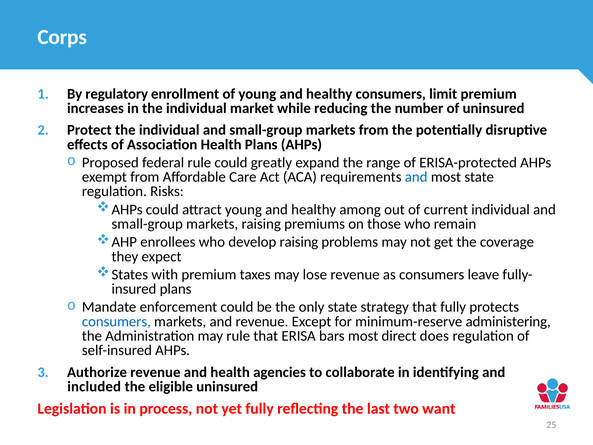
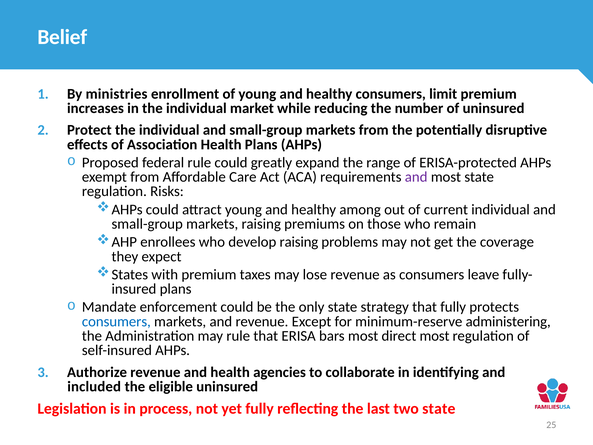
Corps: Corps -> Belief (62, 37)
regulatory: regulatory -> ministries (117, 94)
and colour: blue -> purple (416, 177)
direct does: does -> most (434, 336)
two want: want -> state (439, 408)
